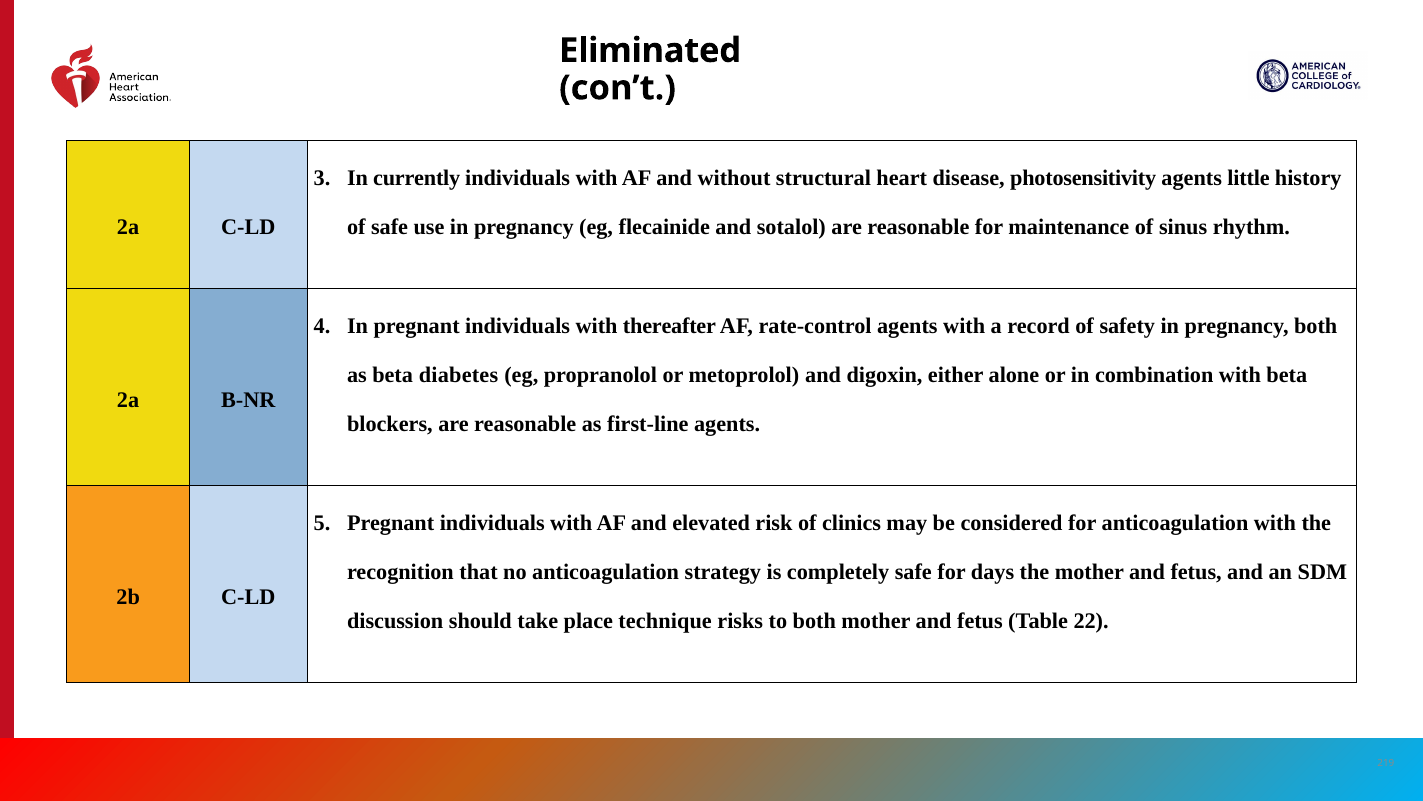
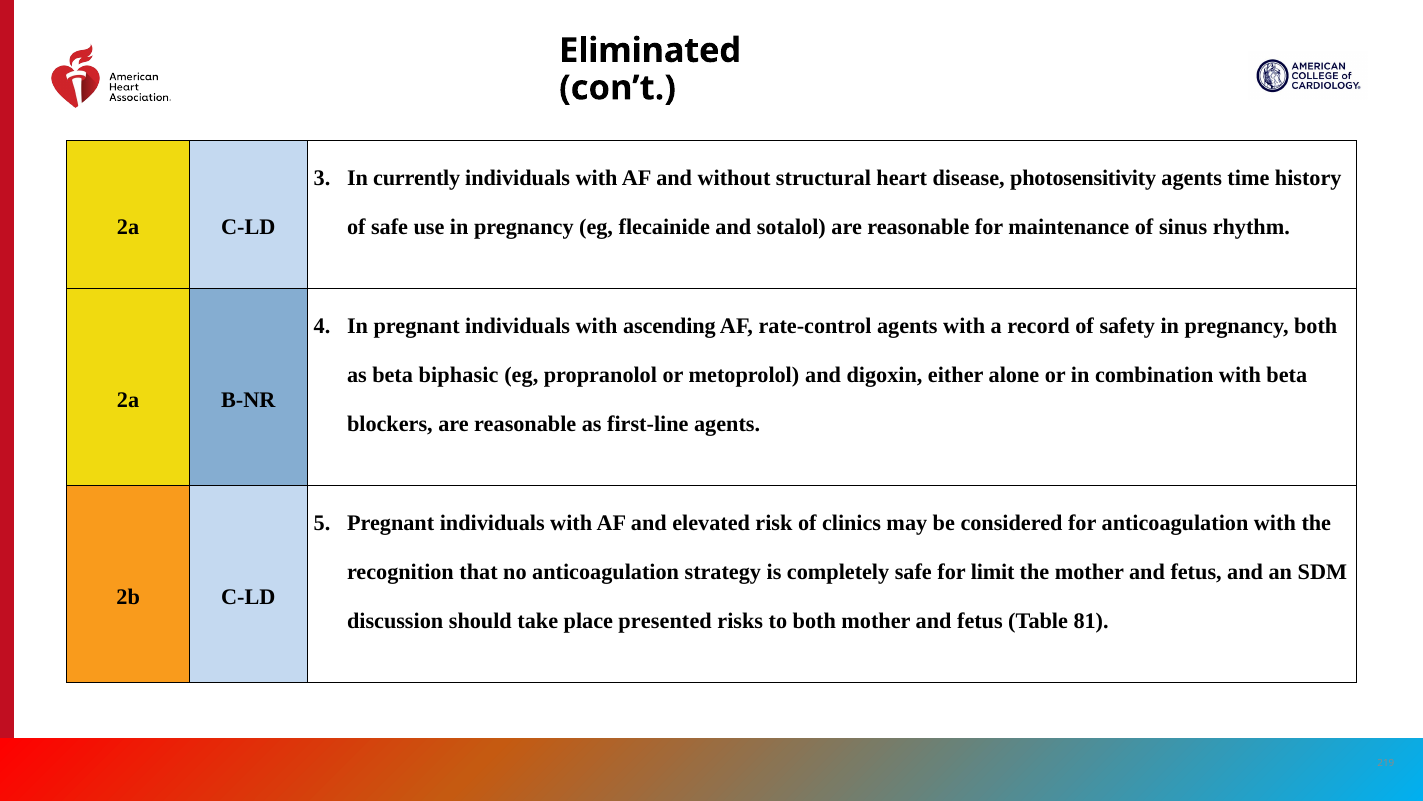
little: little -> time (1248, 178)
thereafter: thereafter -> ascending (669, 326)
diabetes: diabetes -> biphasic (459, 375)
days: days -> limit (993, 572)
technique: technique -> presented (665, 621)
22: 22 -> 81 (1091, 621)
